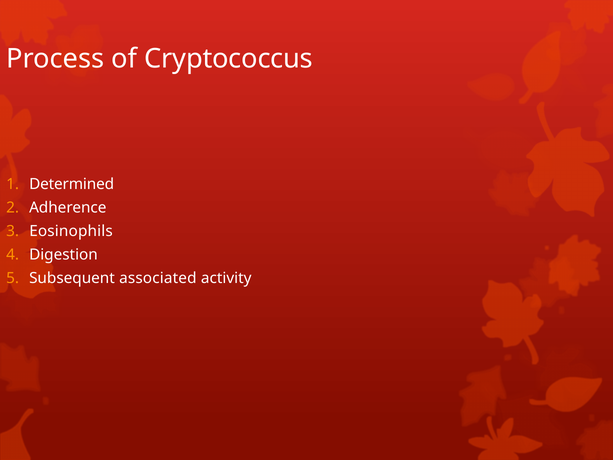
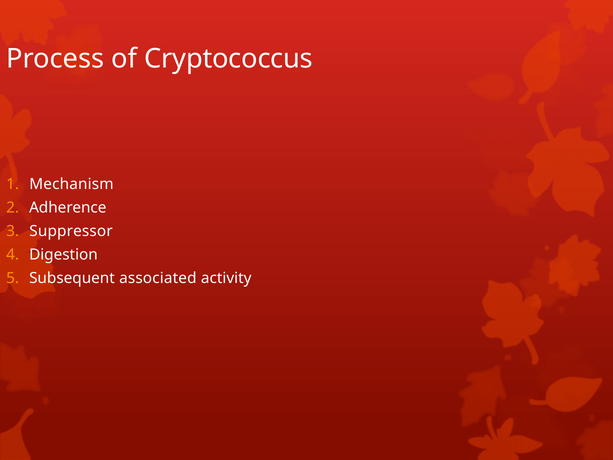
Determined: Determined -> Mechanism (71, 184)
Eosinophils: Eosinophils -> Suppressor (71, 231)
